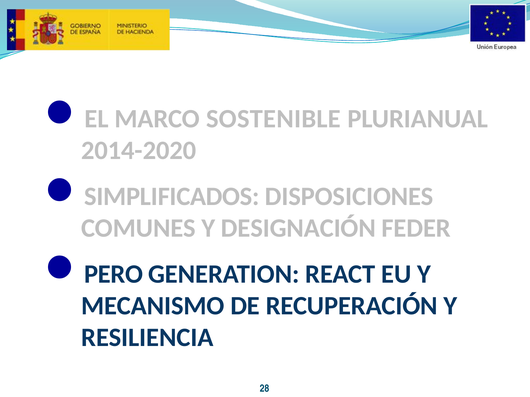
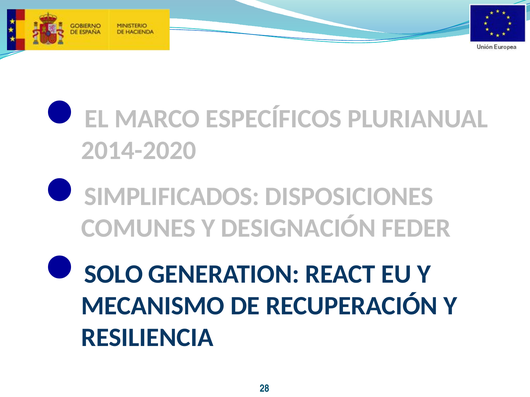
SOSTENIBLE: SOSTENIBLE -> ESPECÍFICOS (274, 119)
PERO: PERO -> SOLO (114, 274)
